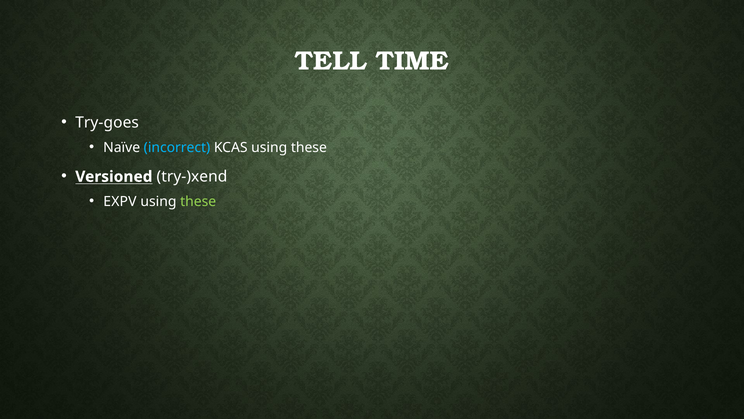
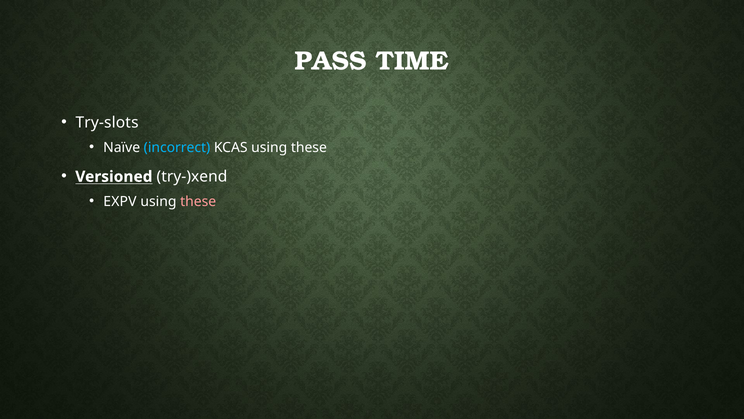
TELL: TELL -> PASS (331, 61)
Try-goes: Try-goes -> Try-slots (107, 122)
these colour: light green -> pink (198, 201)
